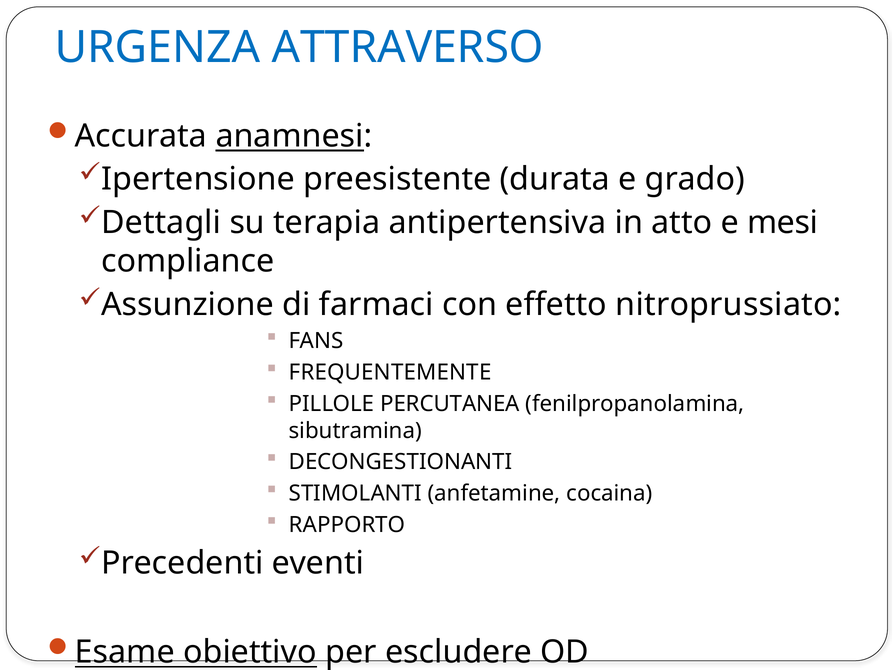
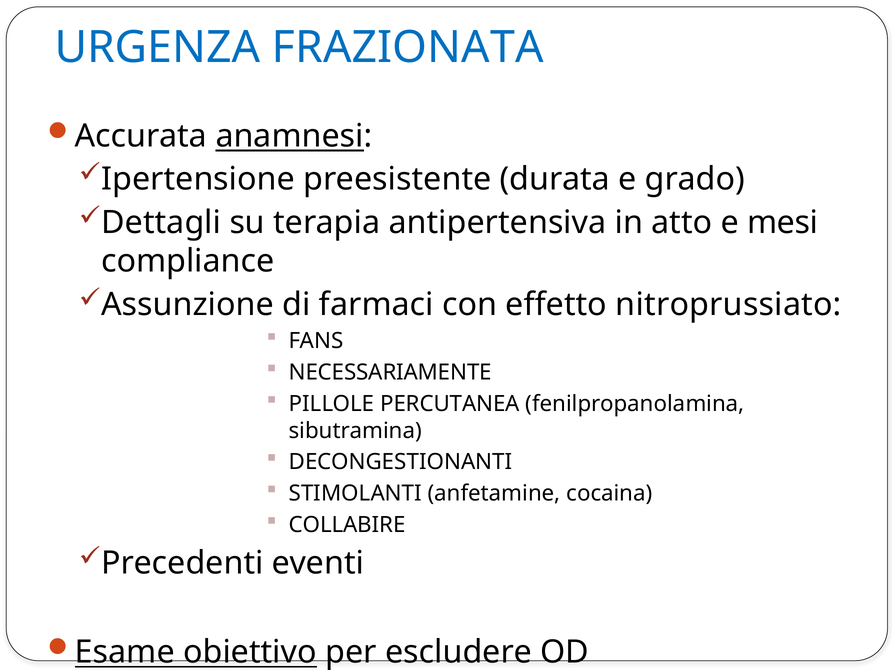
ATTRAVERSO: ATTRAVERSO -> FRAZIONATA (408, 48)
FREQUENTEMENTE: FREQUENTEMENTE -> NECESSARIAMENTE (390, 373)
RAPPORTO: RAPPORTO -> COLLABIRE (347, 525)
